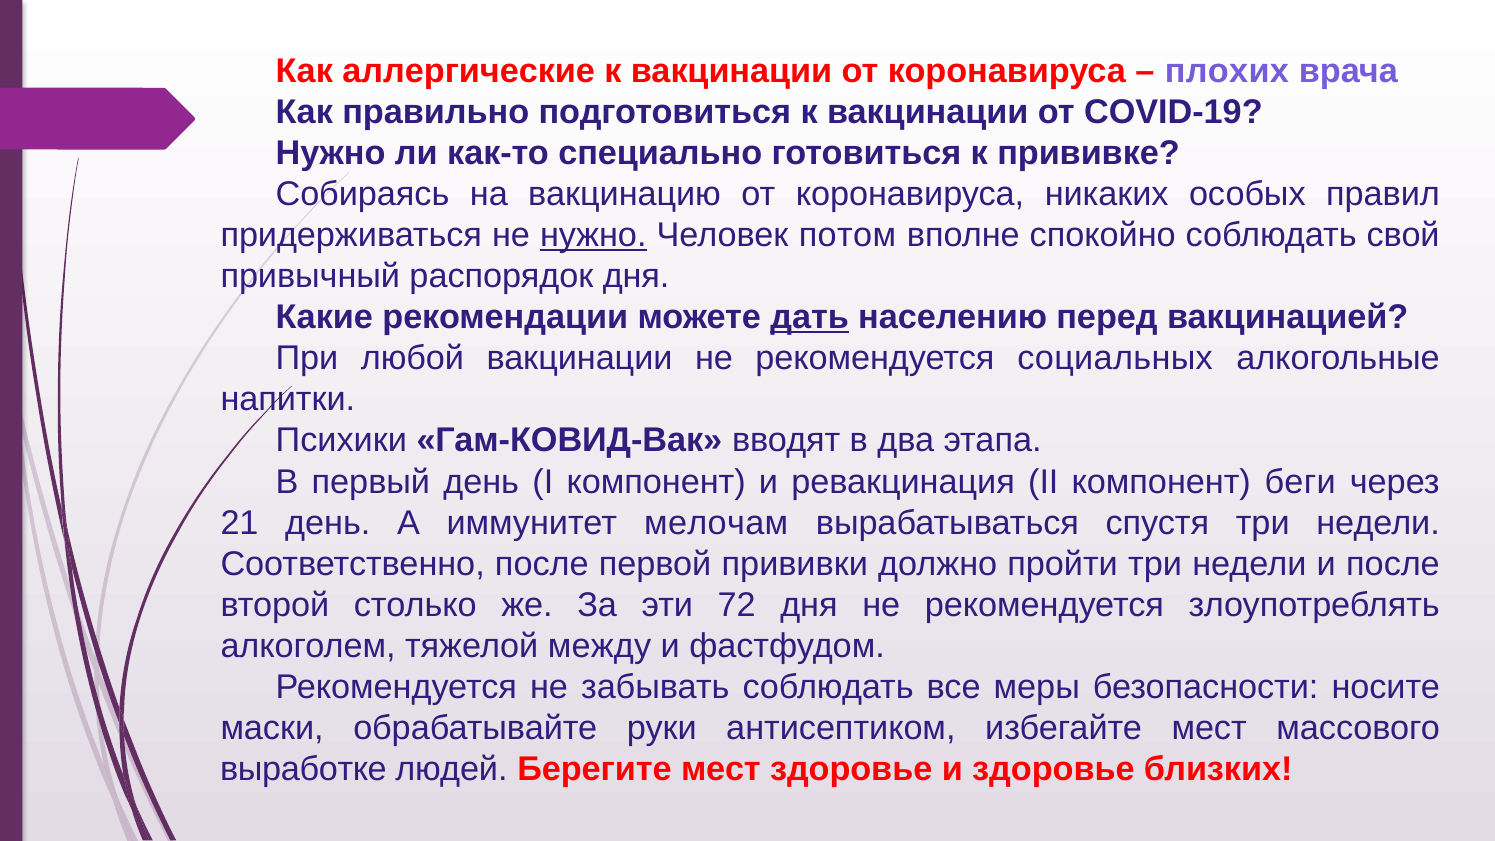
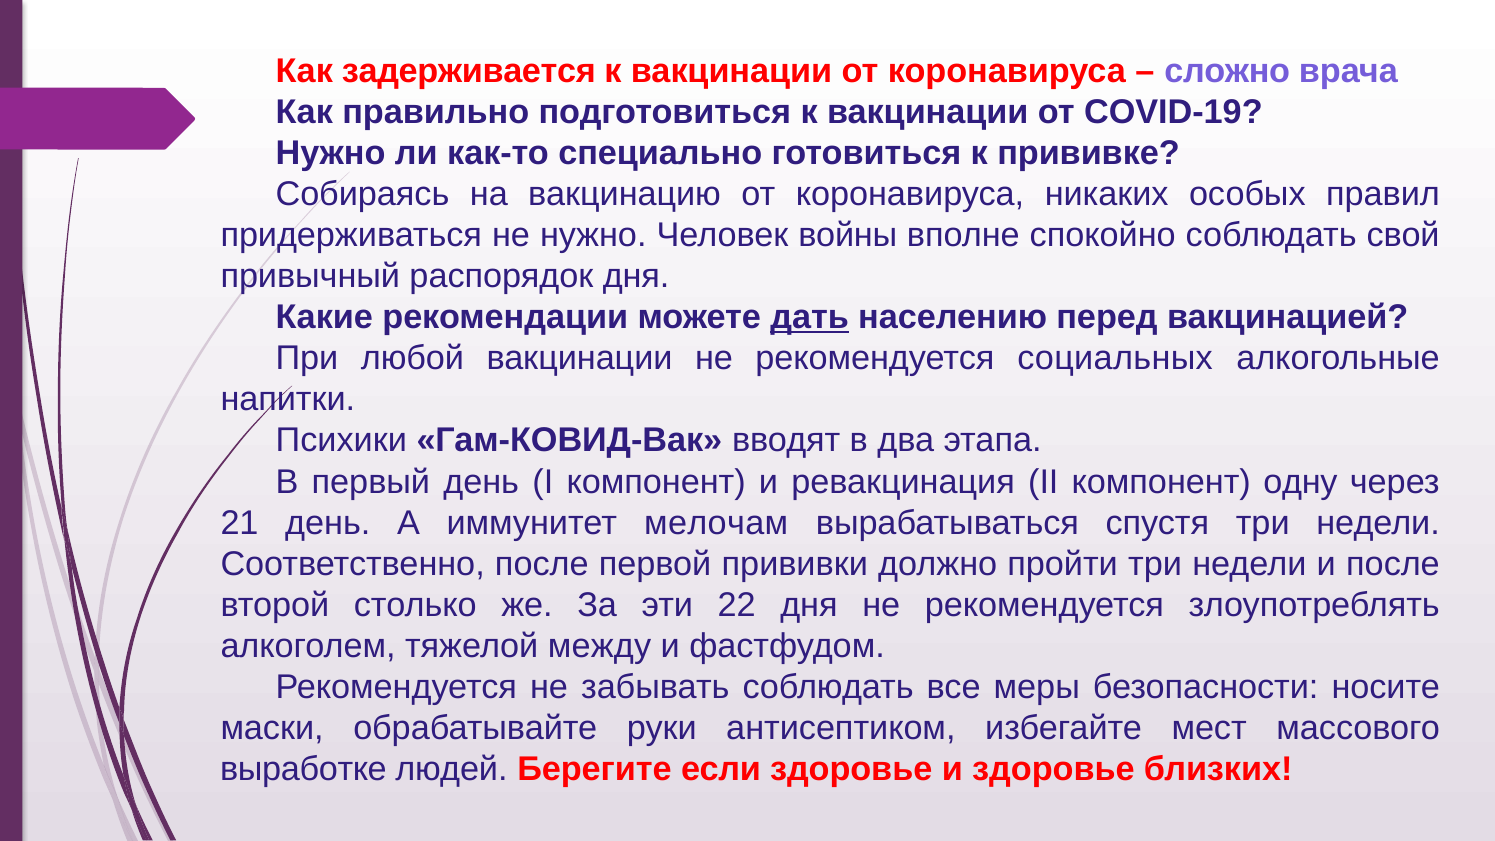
аллергические: аллергические -> задерживается (469, 71)
плохих: плохих -> сложно (1227, 71)
нужно underline: present -> none (593, 235)
потом: потом -> войны (848, 235)
беги: беги -> одну (1300, 482)
72: 72 -> 22 (737, 605)
Берегите мест: мест -> если (721, 769)
